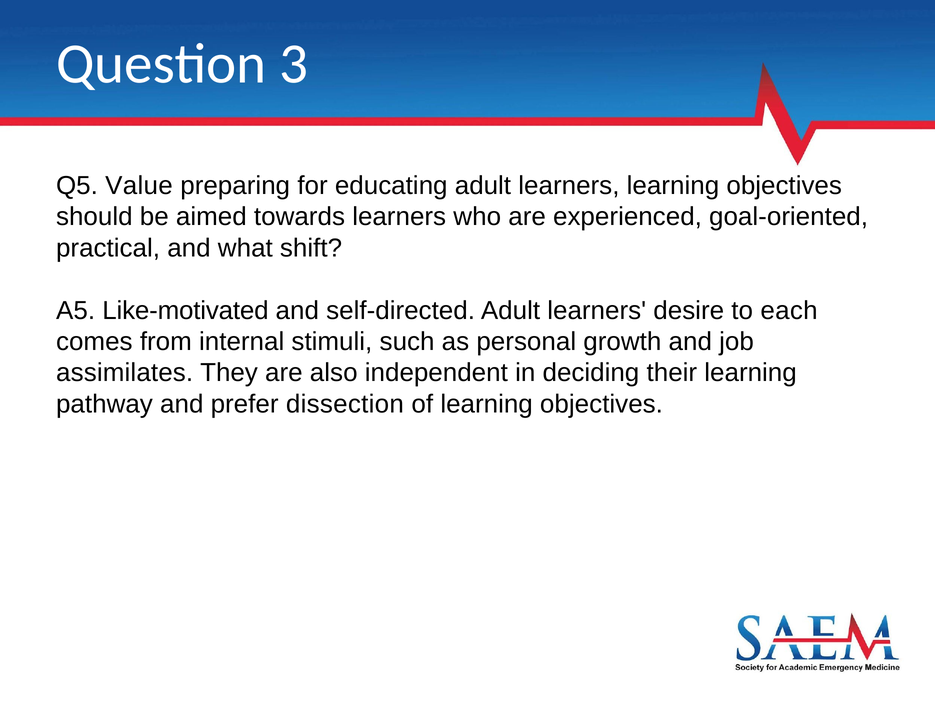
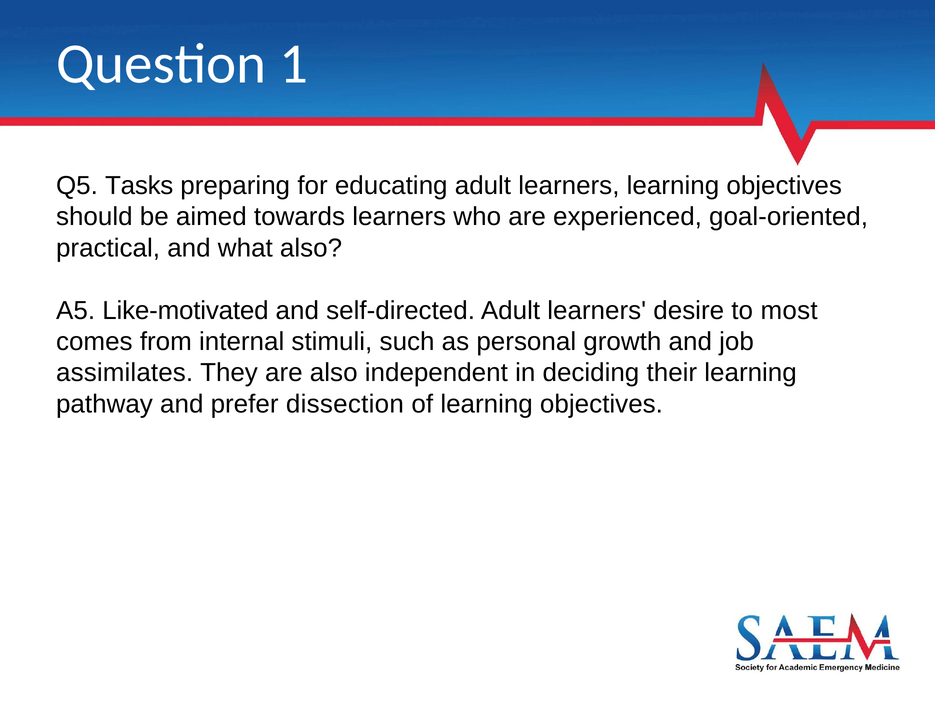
3: 3 -> 1 (294, 64)
Value: Value -> Tasks (139, 186)
what shift: shift -> also (311, 248)
each: each -> most (789, 311)
